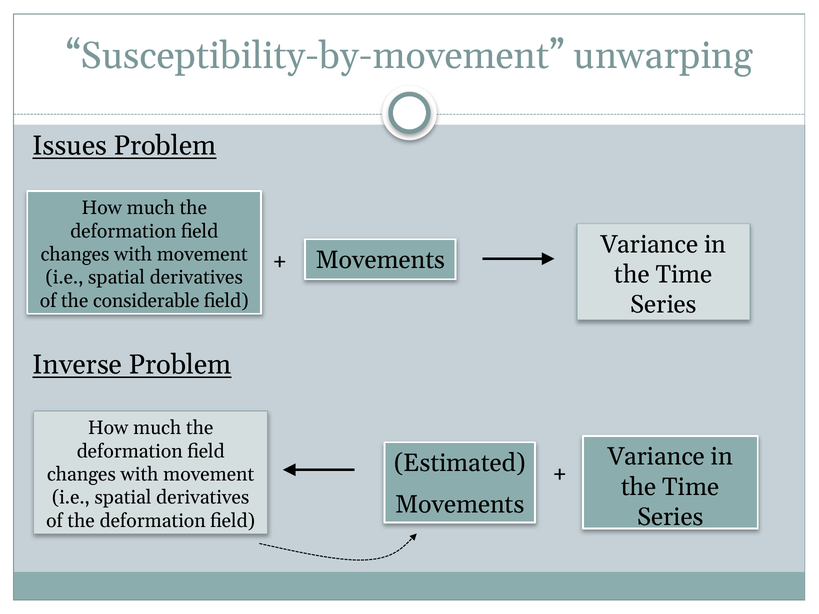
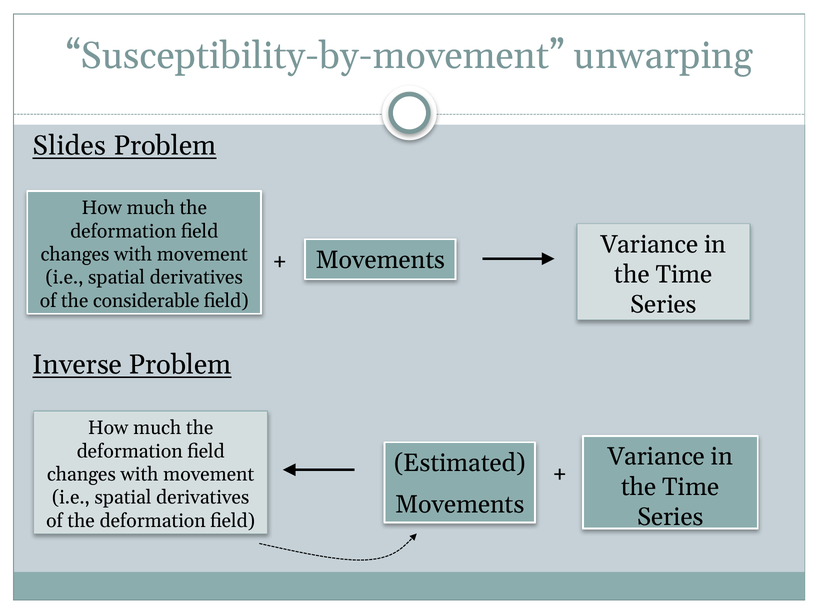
Issues: Issues -> Slides (69, 146)
